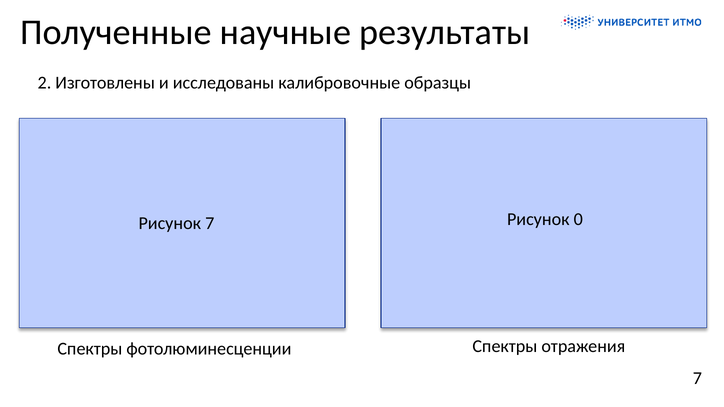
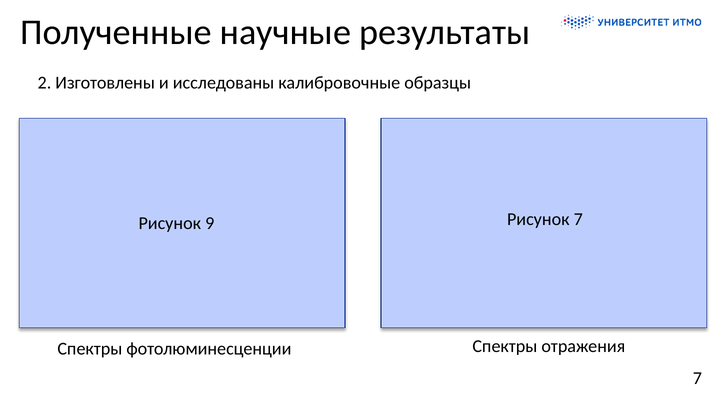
Рисунок 7: 7 -> 9 (210, 223)
Рисунок 0: 0 -> 7 (578, 219)
